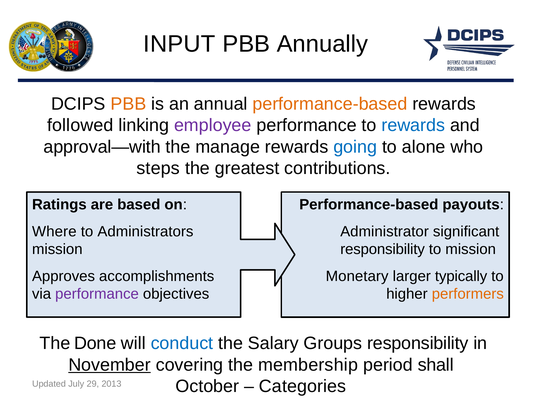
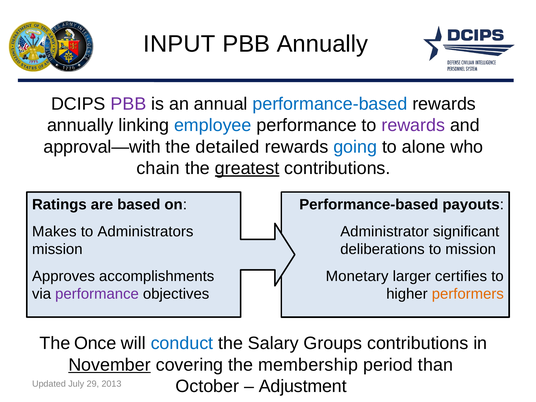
PBB colour: orange -> purple (128, 104)
performance-based colour: orange -> blue (330, 104)
followed: followed -> annually (80, 125)
employee colour: purple -> blue (213, 125)
rewards colour: blue -> purple (413, 125)
manage: manage -> detailed (228, 147)
steps: steps -> chain (158, 168)
greatest underline: none -> present (247, 168)
Where: Where -> Makes (54, 232)
responsibility: responsibility -> deliberations (382, 249)
typically: typically -> certifies (461, 276)
Done: Done -> Once (95, 343)
Groups responsibility: responsibility -> contributions (418, 343)
shall: shall -> than (436, 365)
Categories: Categories -> Adjustment (303, 386)
